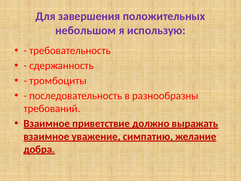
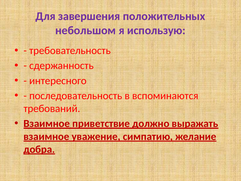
тромбоциты: тромбоциты -> интересного (58, 81)
разнообразны: разнообразны -> вспоминаются (165, 96)
